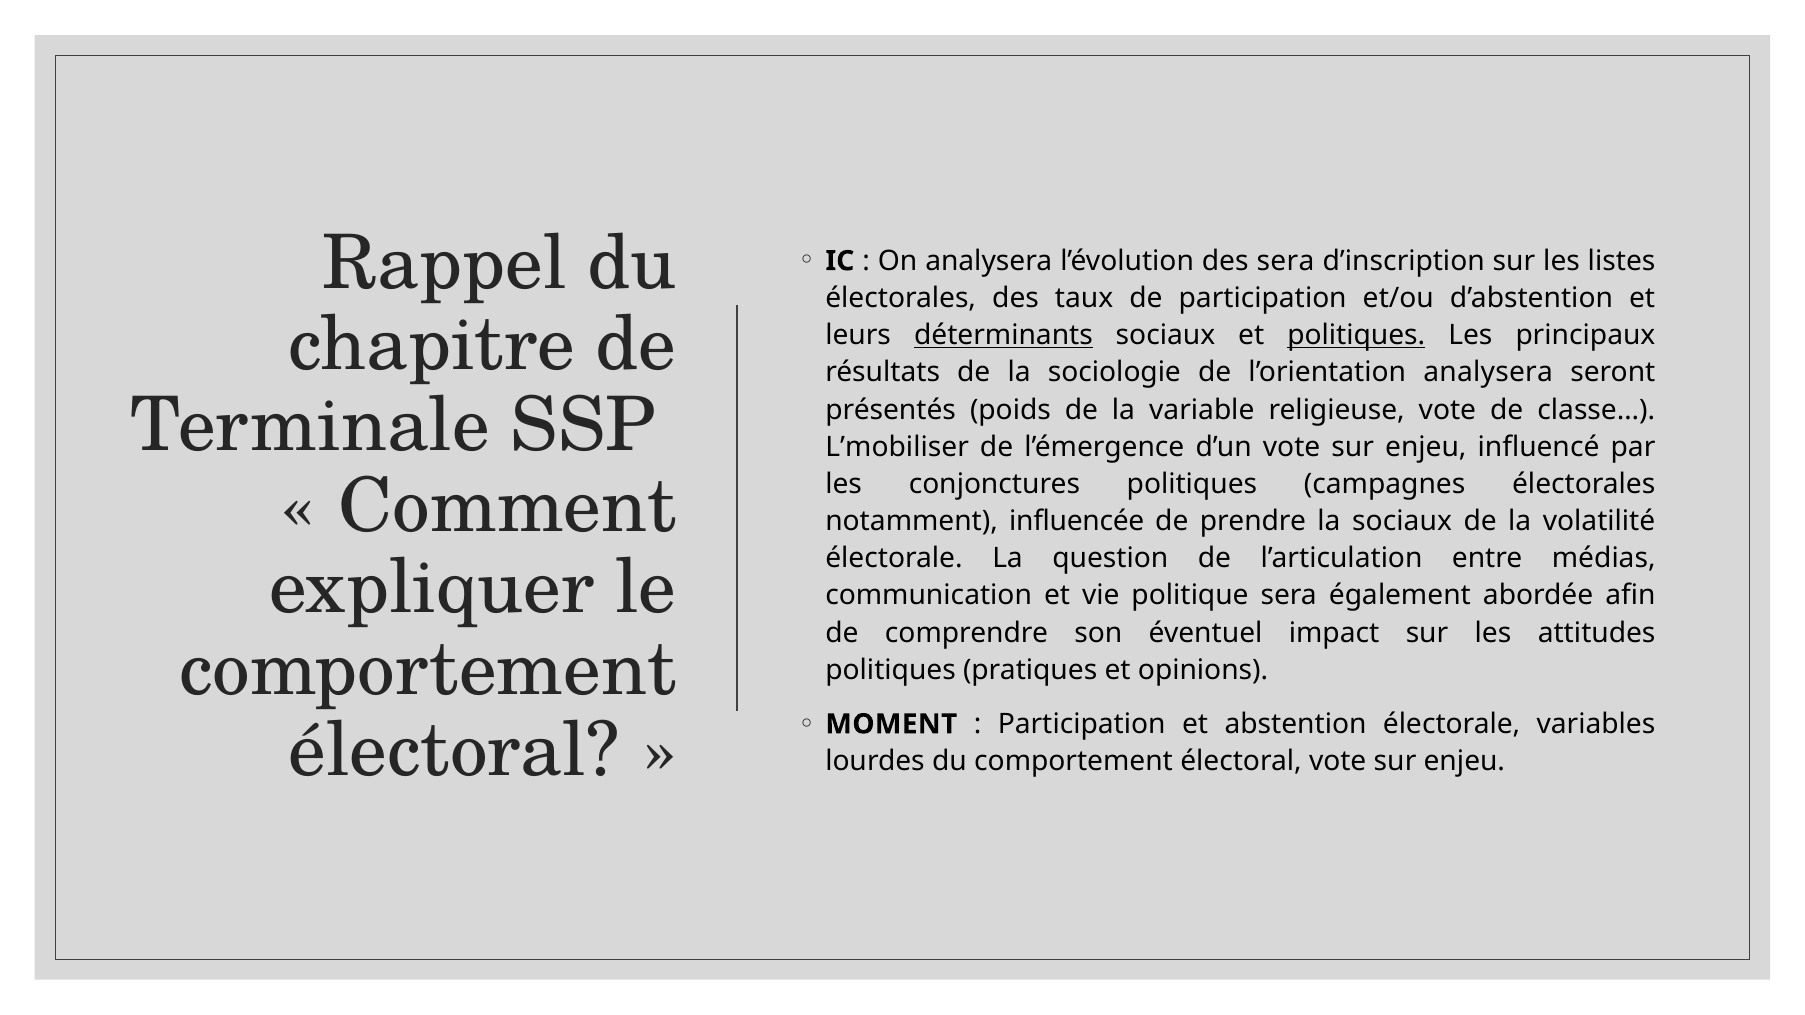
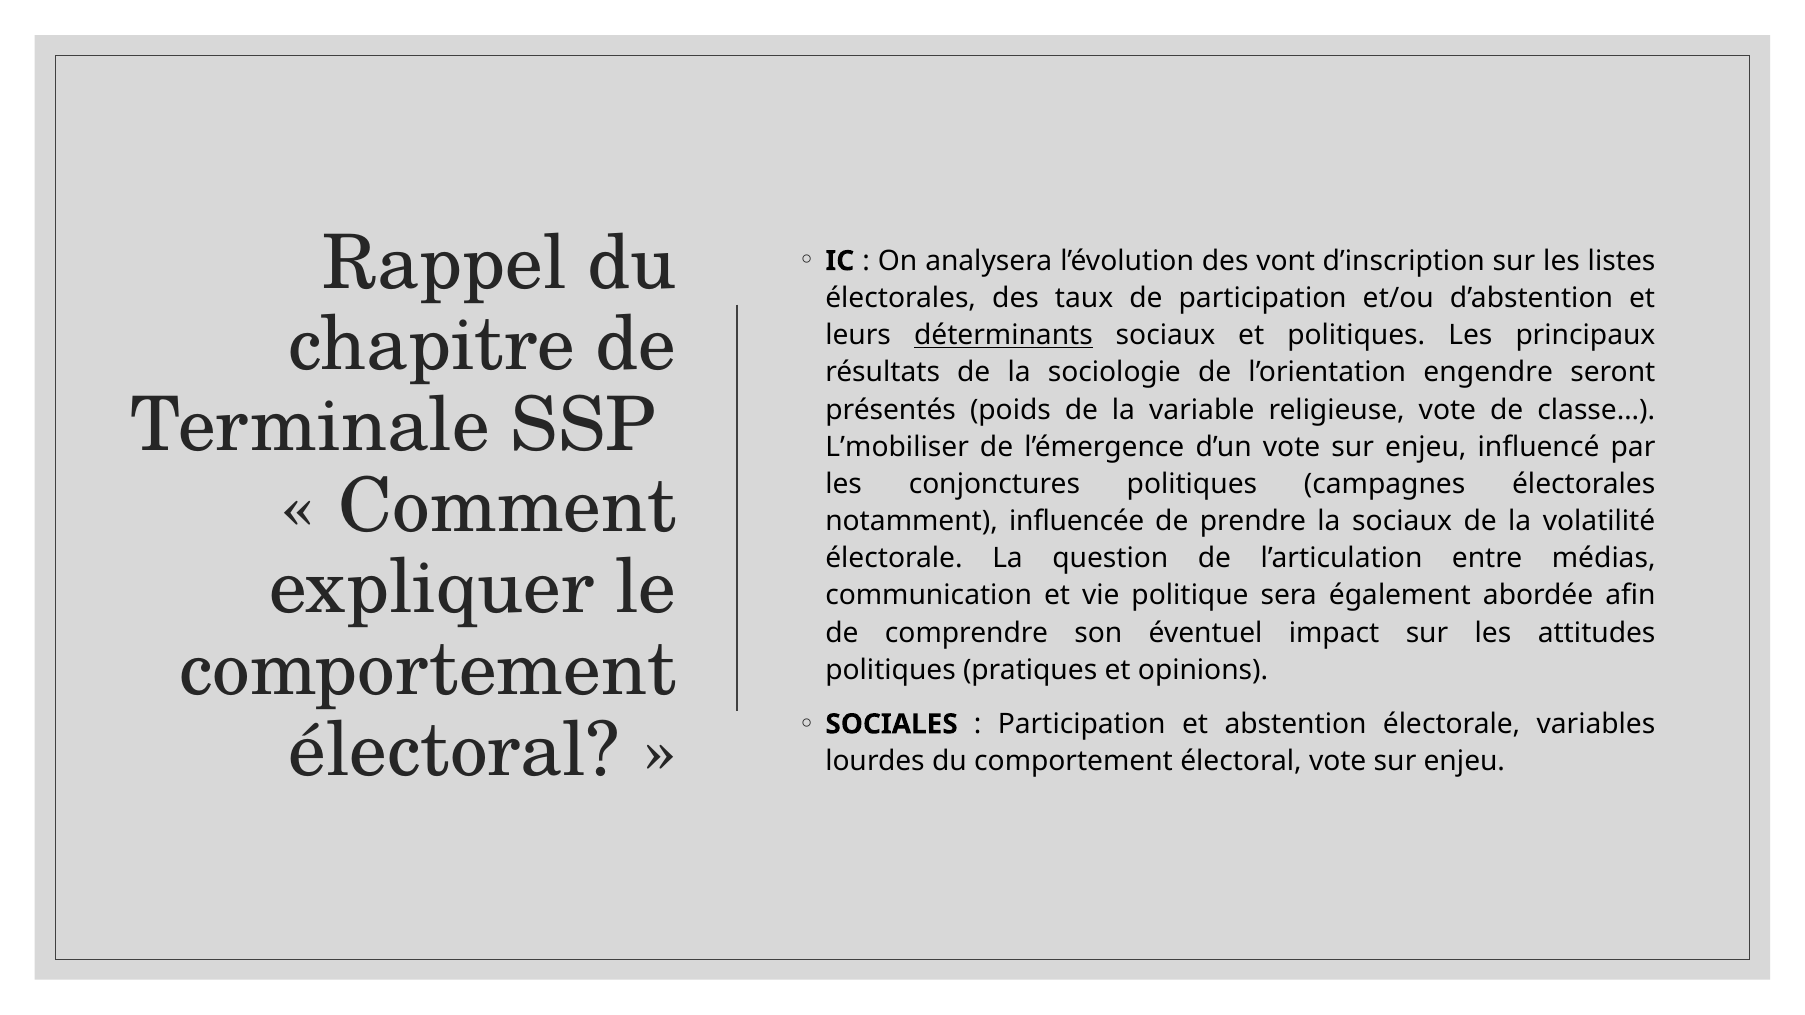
des sera: sera -> vont (1286, 261)
politiques underline: present -> none (1356, 335)
l’orientation analysera: analysera -> engendre (1488, 373)
MOMENT: MOMENT -> SOCIALES (892, 724)
